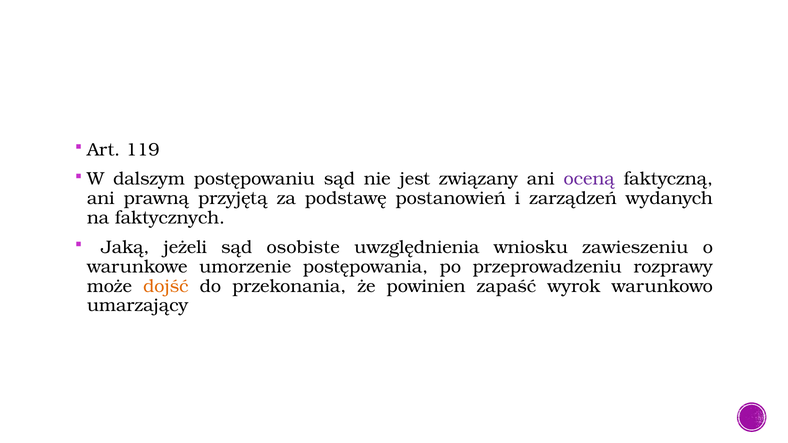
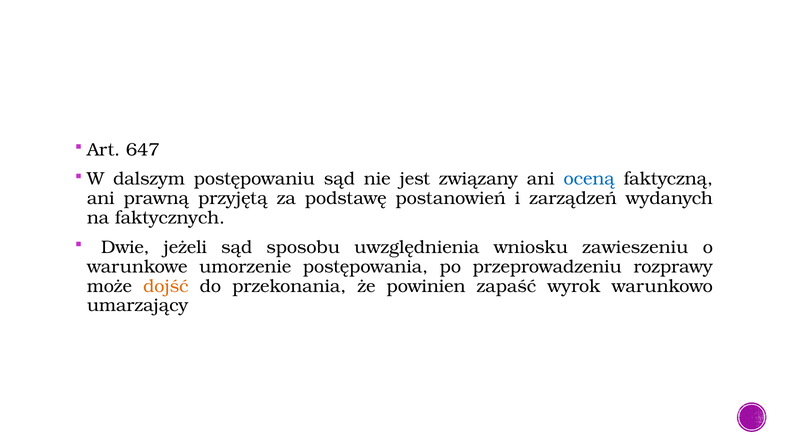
119: 119 -> 647 (143, 150)
oceną colour: purple -> blue (589, 179)
Jaką: Jaką -> Dwie (125, 247)
osobiste: osobiste -> sposobu (303, 247)
